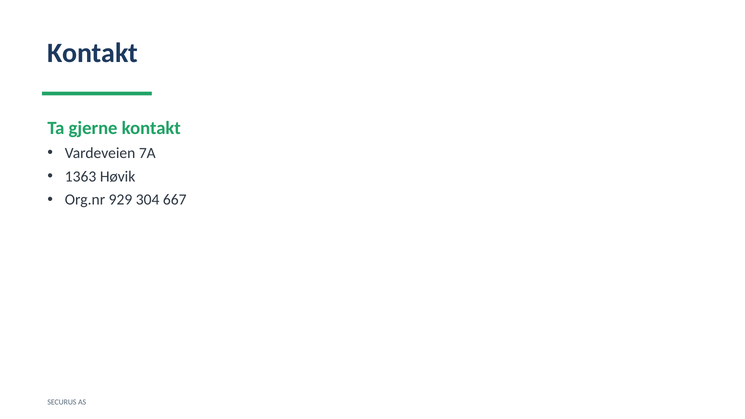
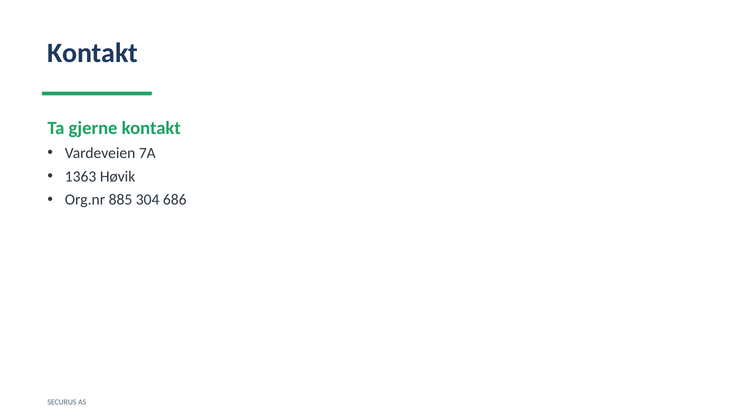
929: 929 -> 885 (120, 200)
667: 667 -> 686 (175, 200)
